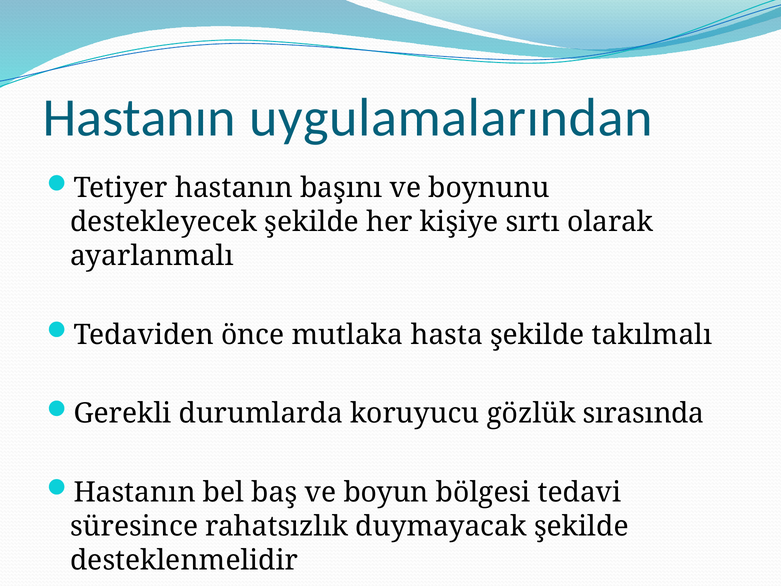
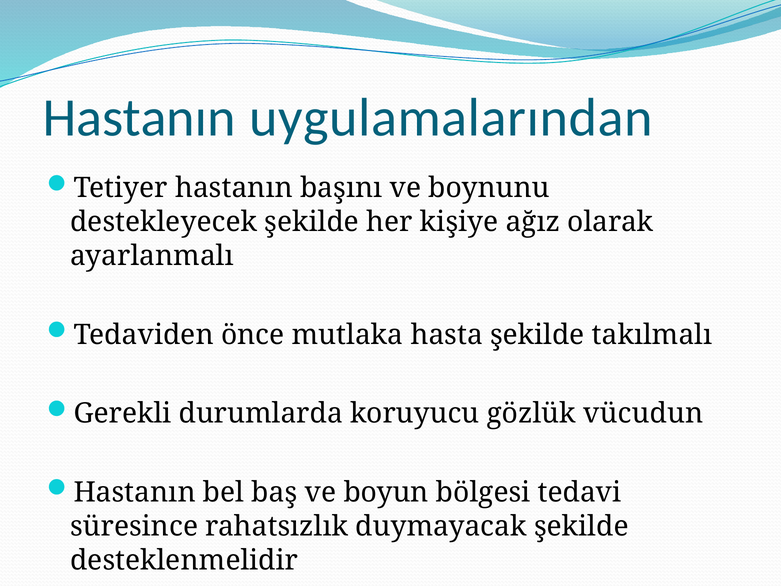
sırtı: sırtı -> ağız (533, 222)
sırasında: sırasında -> vücudun (643, 413)
